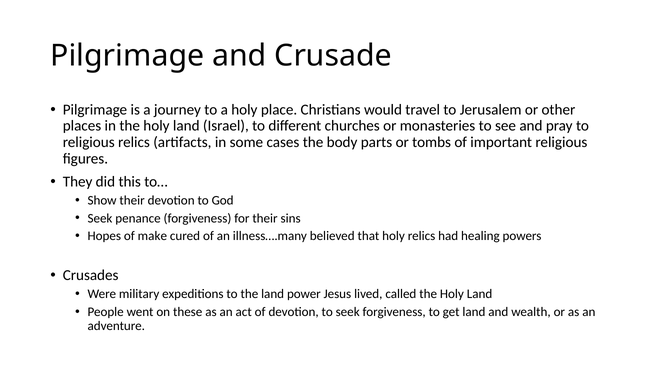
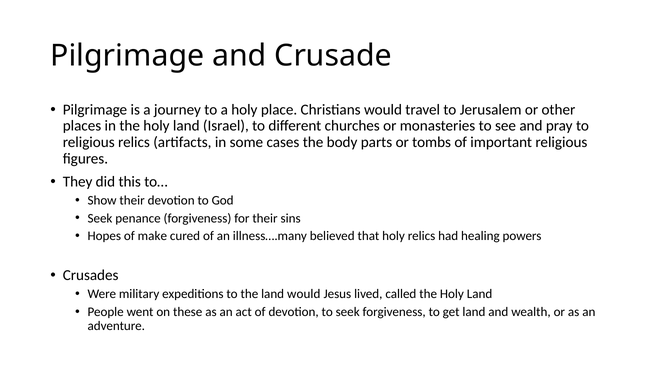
land power: power -> would (304, 294)
